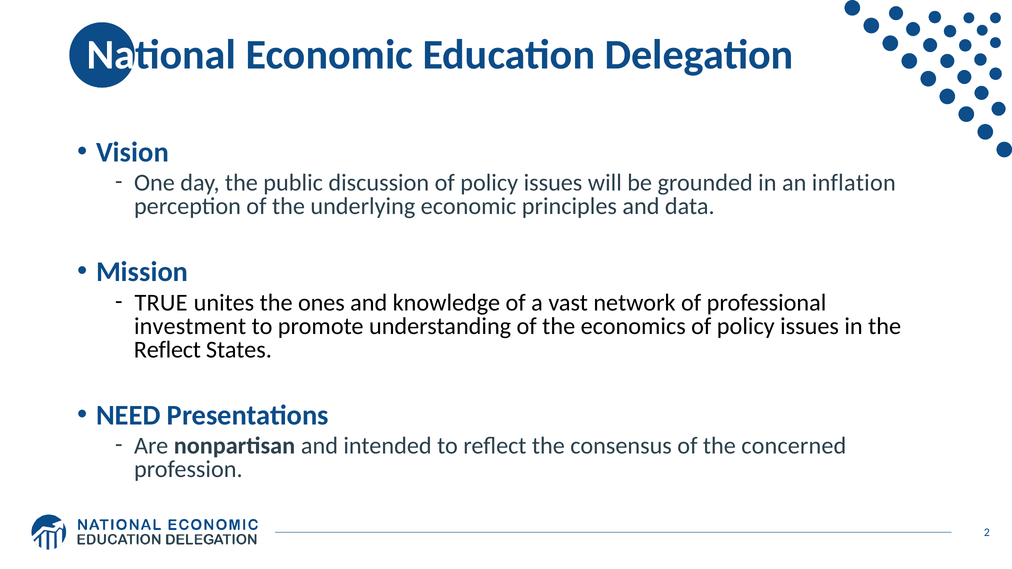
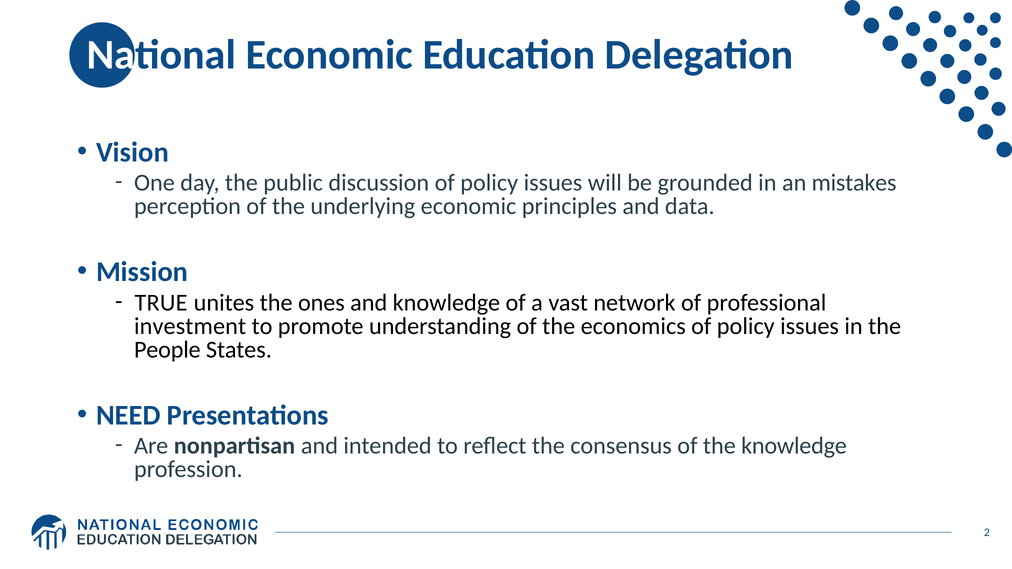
inflation: inflation -> mistakes (854, 183)
Reflect: Reflect -> People (167, 350)
the concerned: concerned -> knowledge (794, 446)
